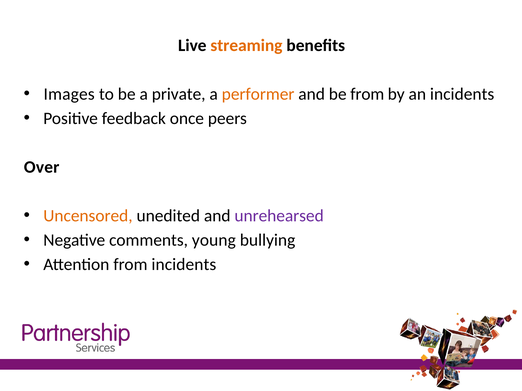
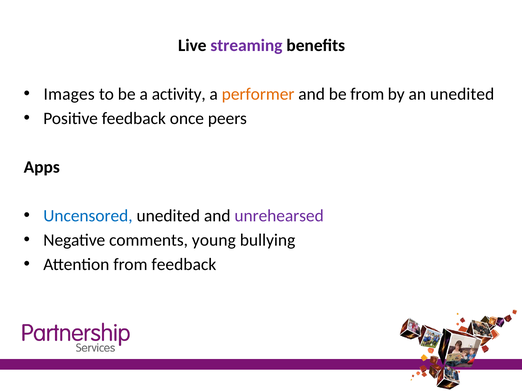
streaming colour: orange -> purple (246, 46)
private: private -> activity (179, 94)
an incidents: incidents -> unedited (462, 94)
Over: Over -> Apps (42, 167)
Uncensored colour: orange -> blue (88, 216)
from incidents: incidents -> feedback (184, 265)
